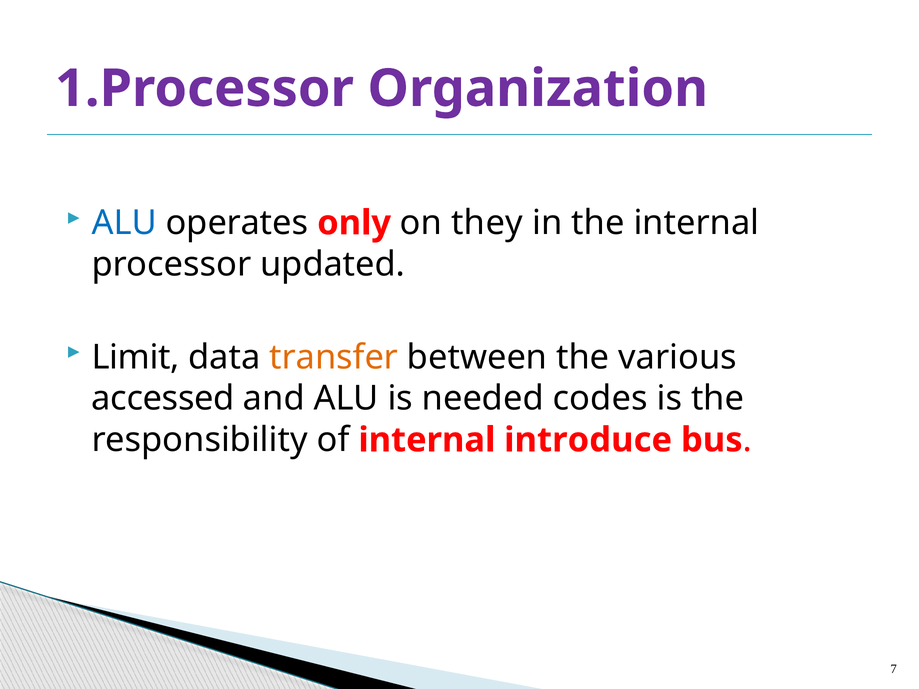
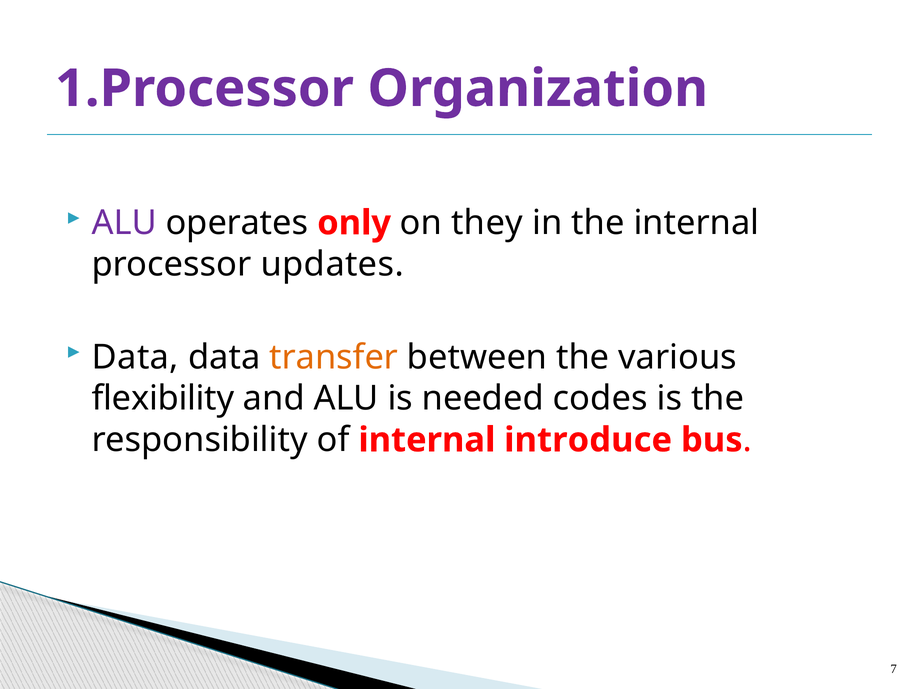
ALU colour: blue -> purple (124, 223)
updated: updated -> updates (332, 264)
Limit: Limit -> Data (135, 357)
accessed: accessed -> flexibility (163, 399)
